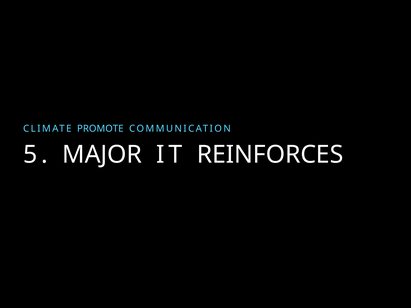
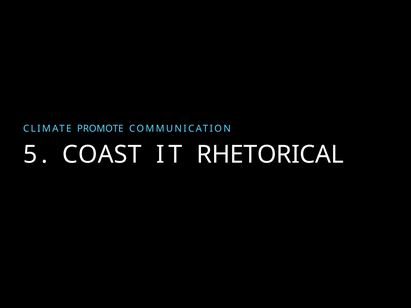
MAJOR: MAJOR -> COAST (102, 155)
REINFORCES: REINFORCES -> RHETORICAL (270, 155)
